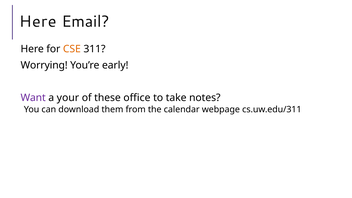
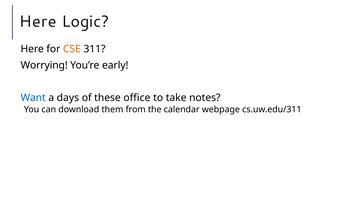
Email: Email -> Logic (86, 22)
Want colour: purple -> blue (33, 98)
your: your -> days (68, 98)
